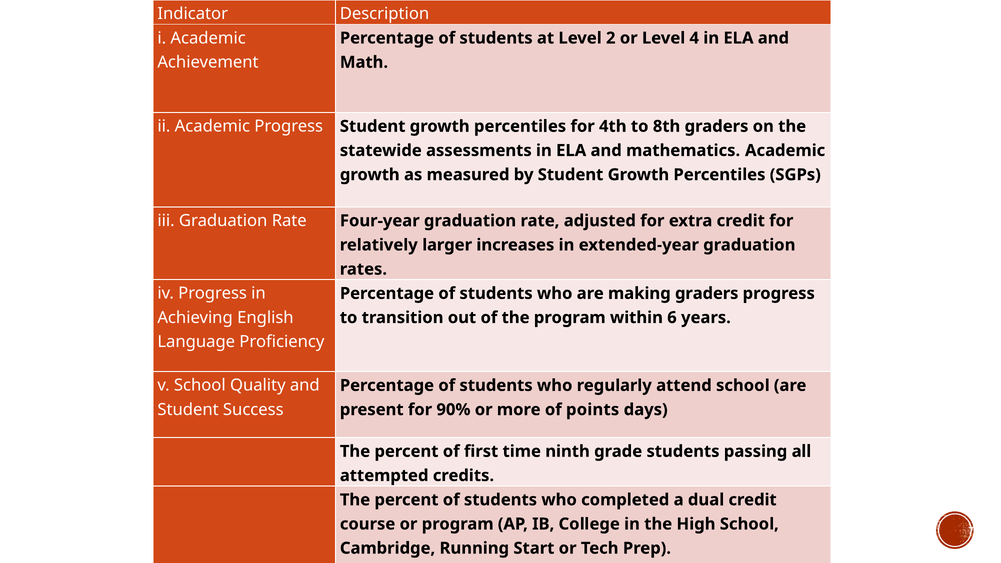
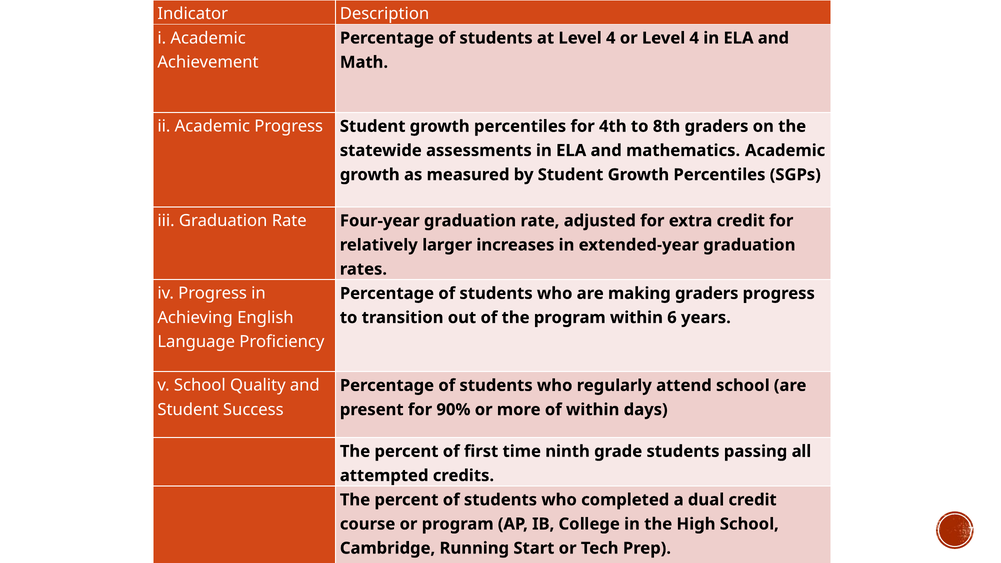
at Level 2: 2 -> 4 (611, 38)
of points: points -> within (593, 410)
